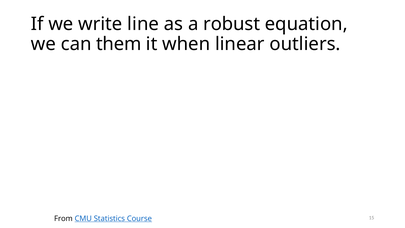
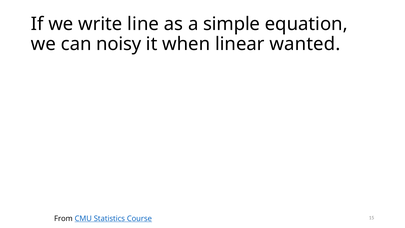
robust: robust -> simple (232, 24)
them: them -> noisy (119, 44)
outliers: outliers -> wanted (305, 44)
